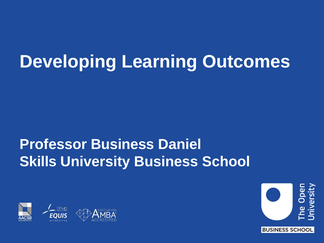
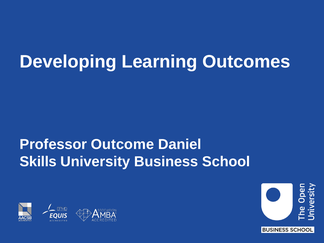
Professor Business: Business -> Outcome (122, 144)
